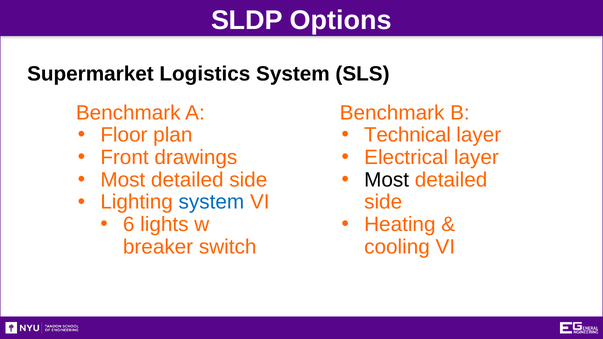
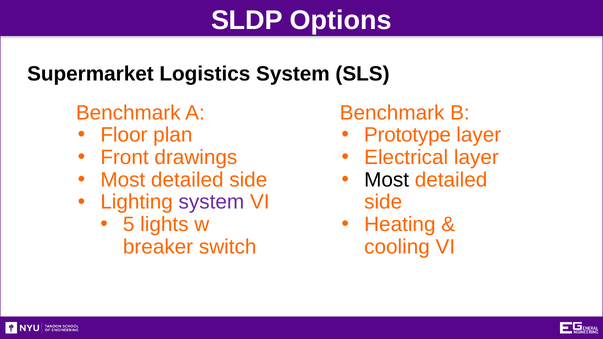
Technical: Technical -> Prototype (407, 135)
system colour: blue -> purple (211, 202)
6: 6 -> 5 (129, 225)
